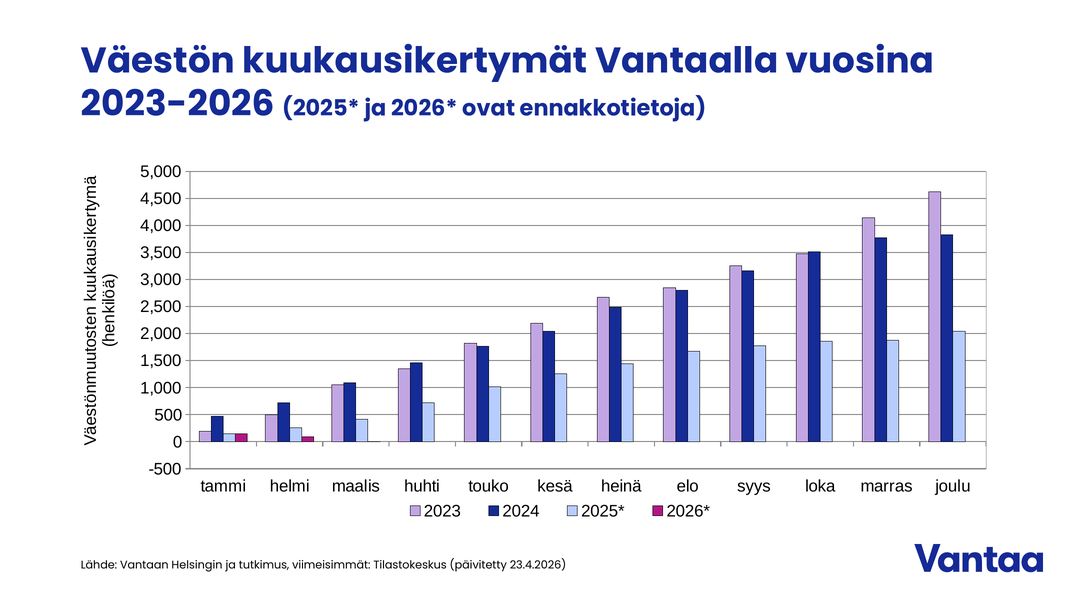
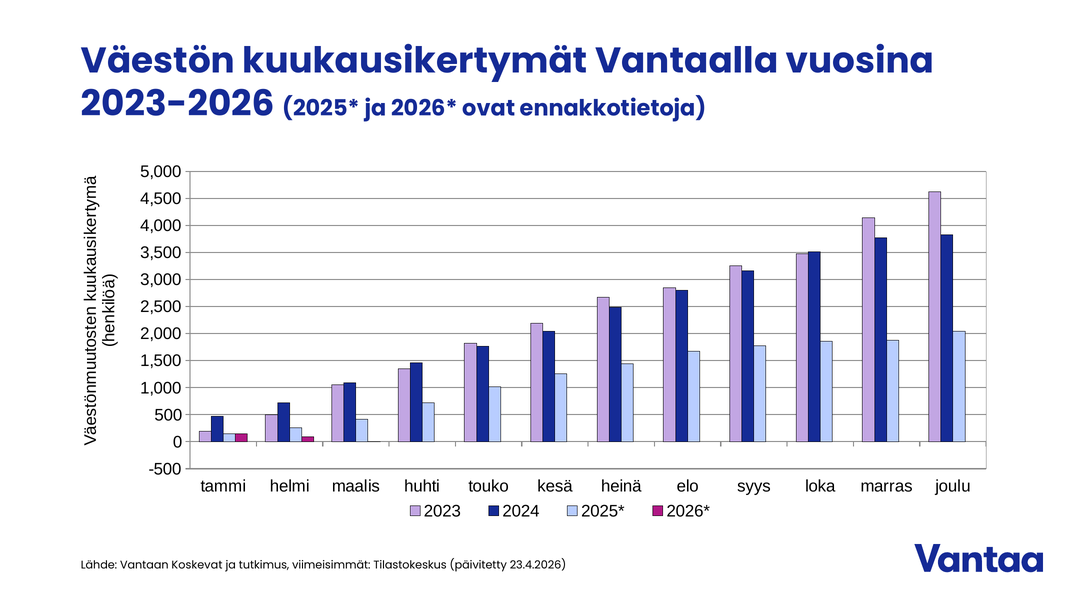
Helsingin: Helsingin -> Koskevat (197, 565)
